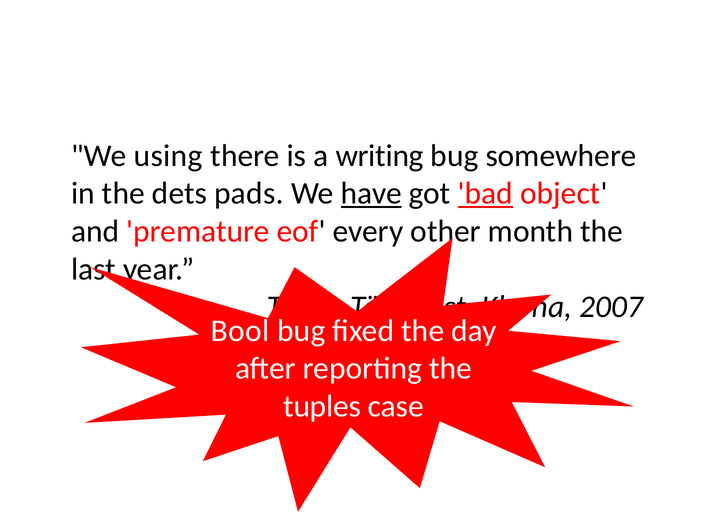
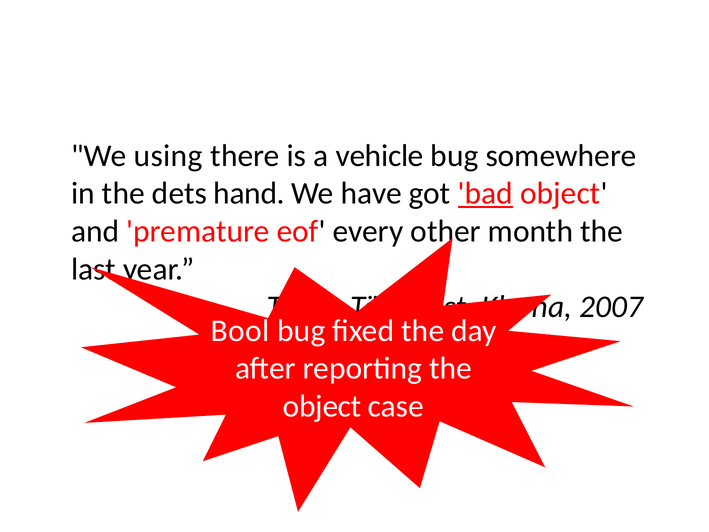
writing: writing -> vehicle (380, 156)
pads: pads -> hand (249, 193)
have underline: present -> none (371, 193)
tuples: tuples -> object (322, 406)
